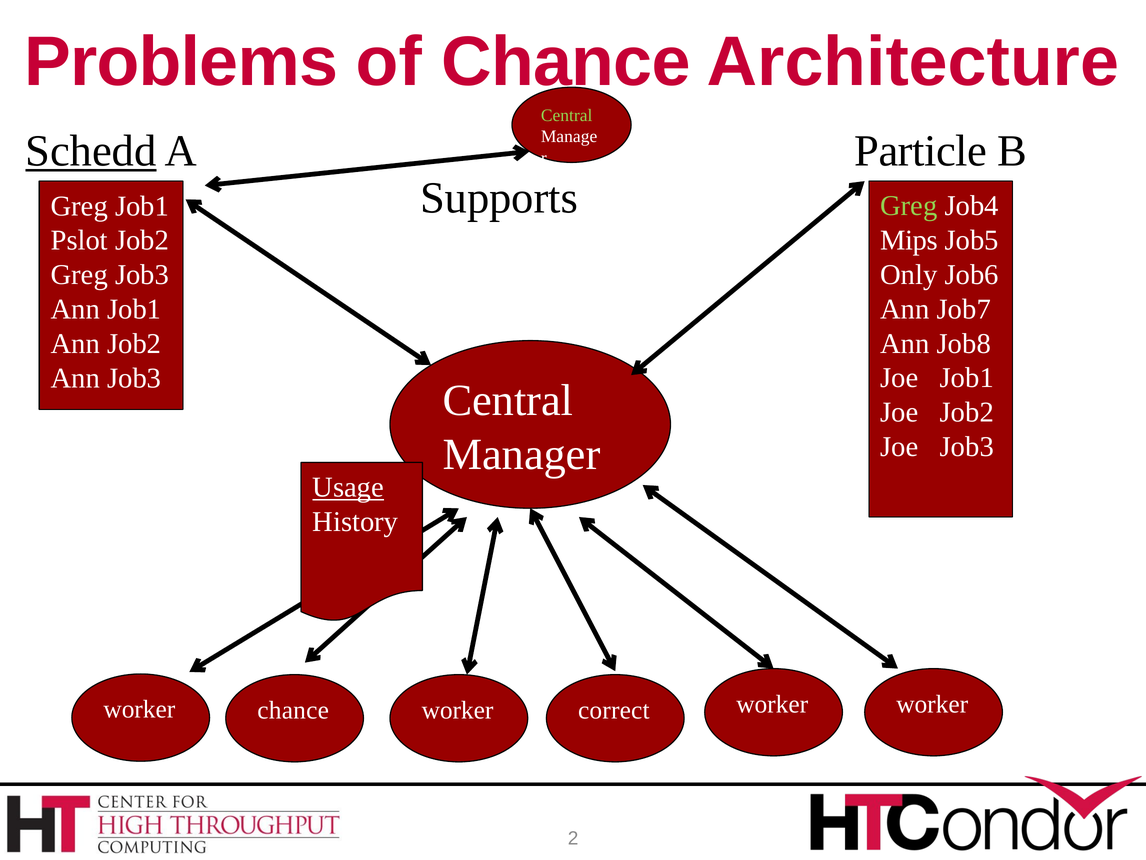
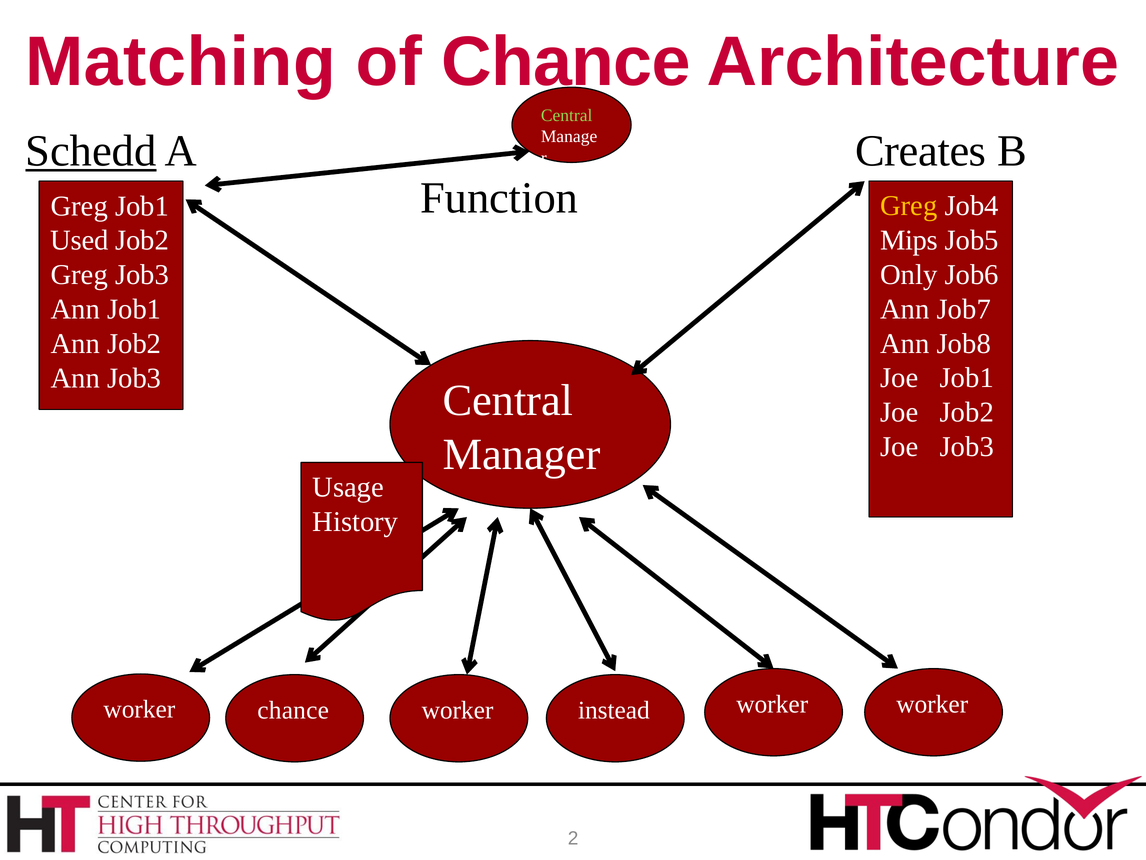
Problems: Problems -> Matching (180, 62)
Particle: Particle -> Creates (921, 151)
Supports: Supports -> Function (499, 198)
Greg colour: light green -> yellow (909, 206)
Pslot: Pslot -> Used (79, 240)
Usage underline: present -> none (348, 487)
correct: correct -> instead (614, 710)
